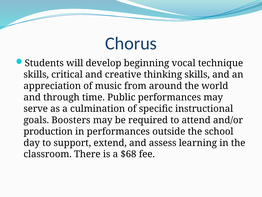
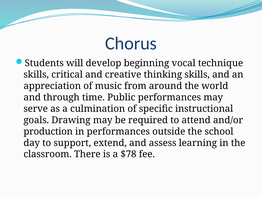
Boosters: Boosters -> Drawing (71, 120)
$68: $68 -> $78 (128, 154)
